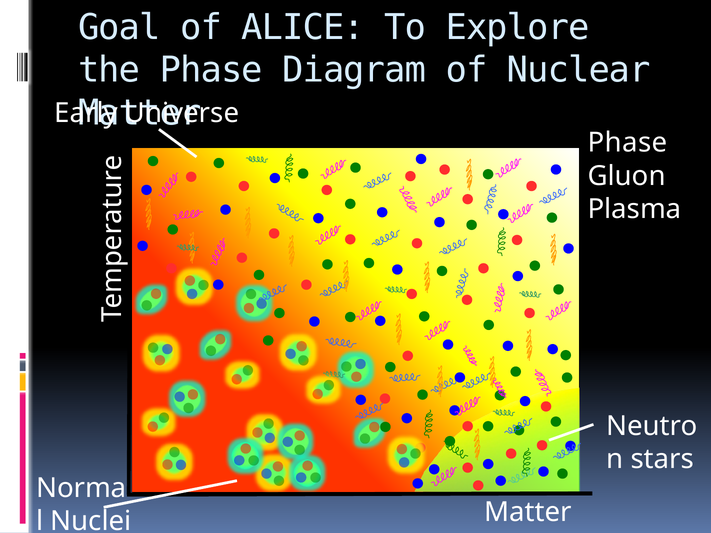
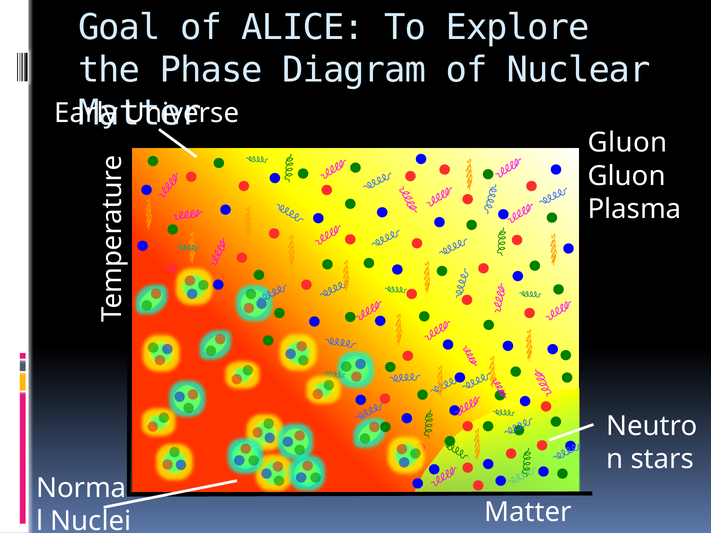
Phase: Phase -> Gluon (628, 143)
